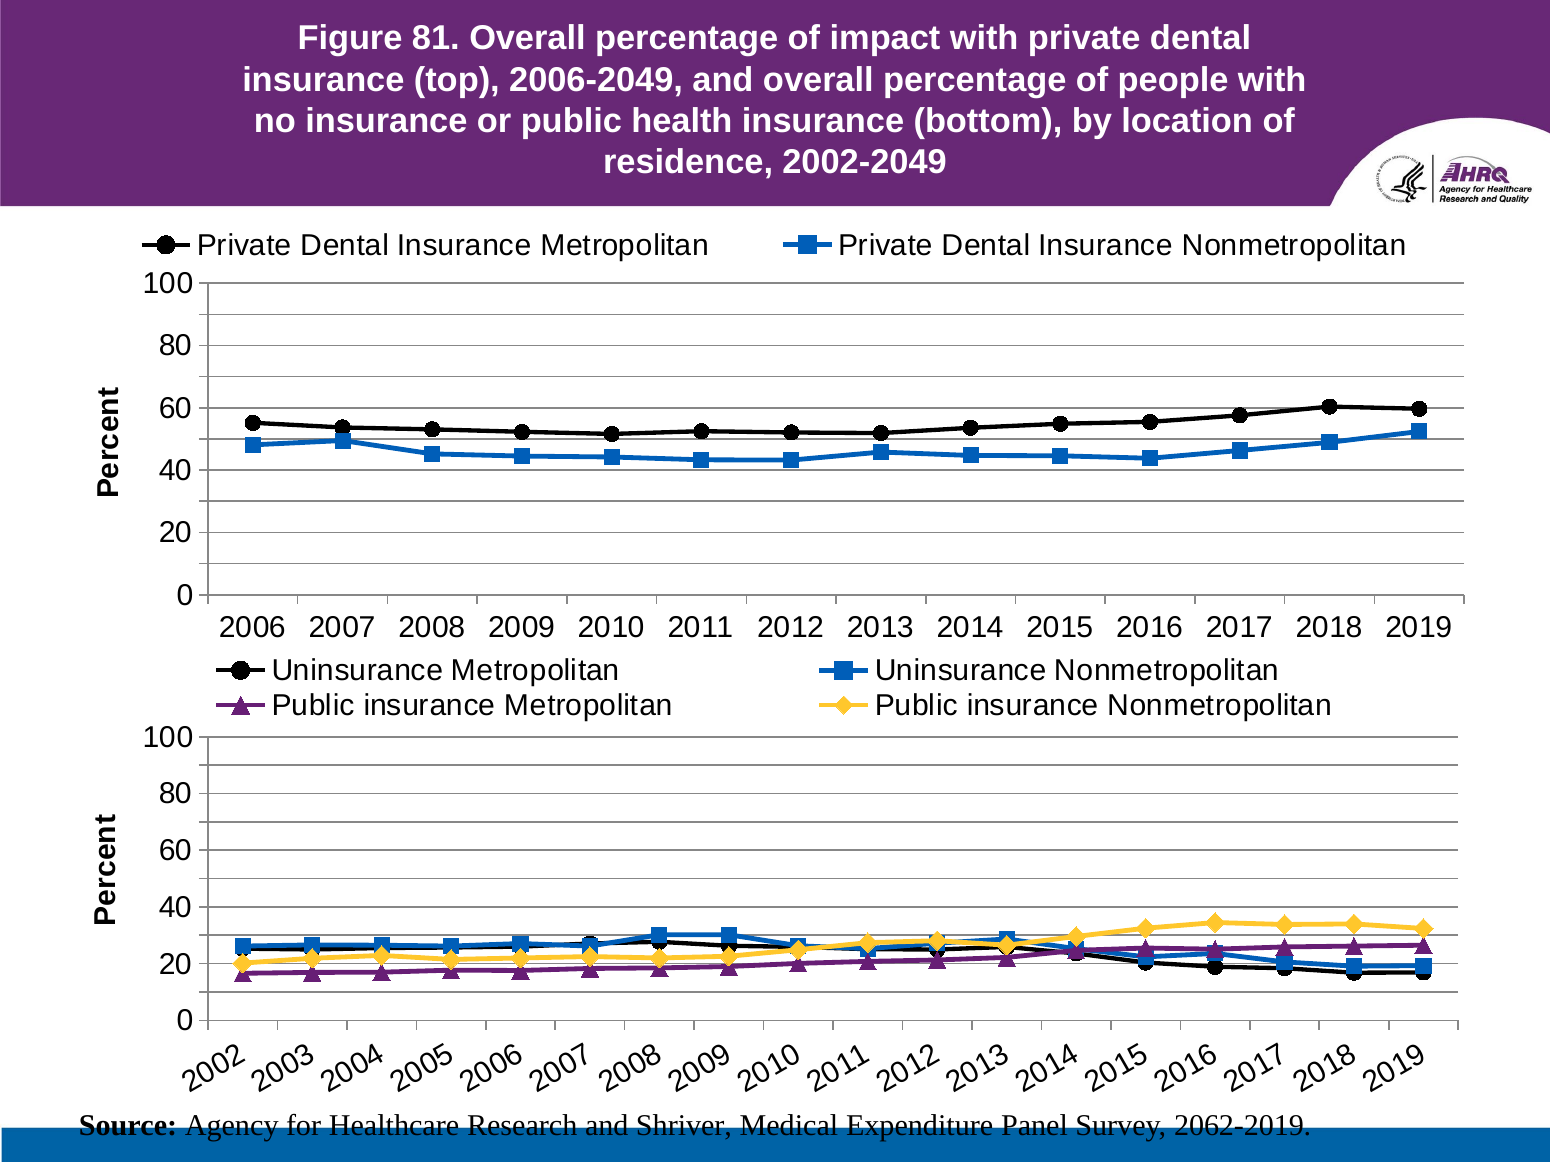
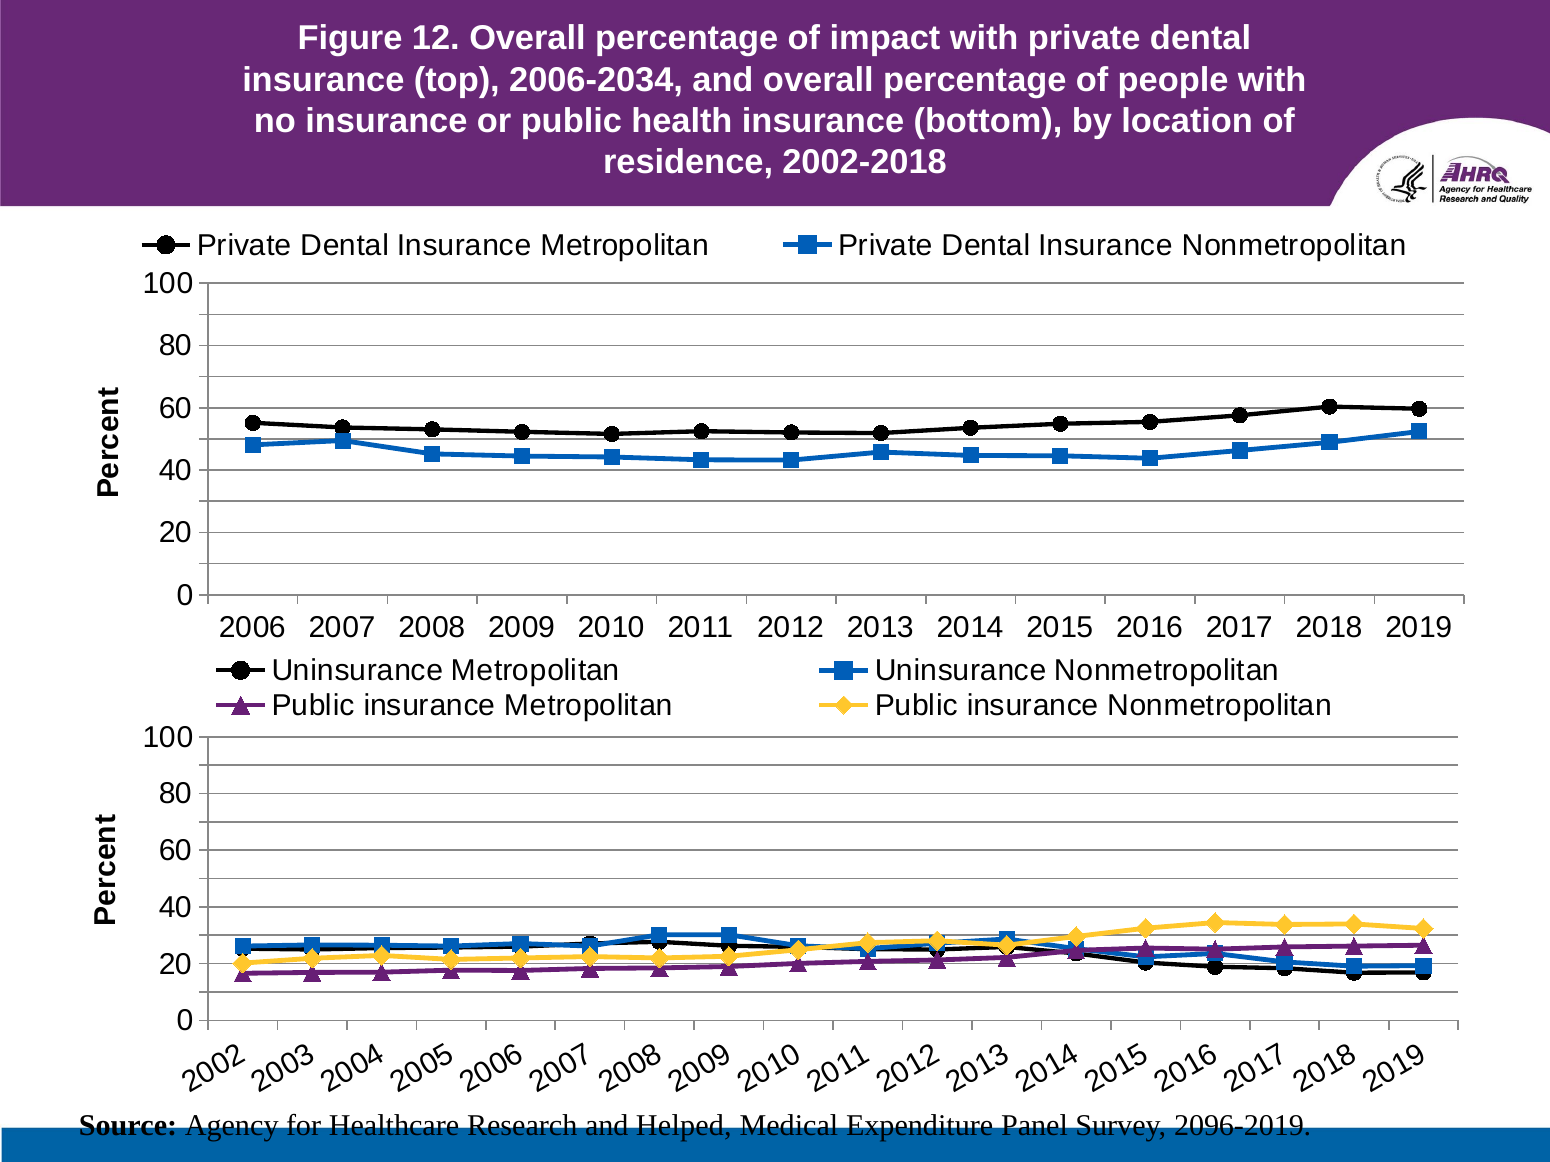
81: 81 -> 12 (436, 38)
2006-2049: 2006-2049 -> 2006-2034 (596, 80)
2002-2049: 2002-2049 -> 2002-2018 (865, 162)
Shriver: Shriver -> Helped (684, 1126)
2062-2019: 2062-2019 -> 2096-2019 (1243, 1126)
